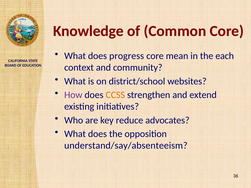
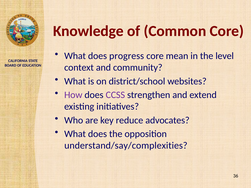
each: each -> level (225, 56)
CCSS colour: orange -> purple (115, 95)
understand/say/absenteeism: understand/say/absenteeism -> understand/say/complexities (126, 146)
